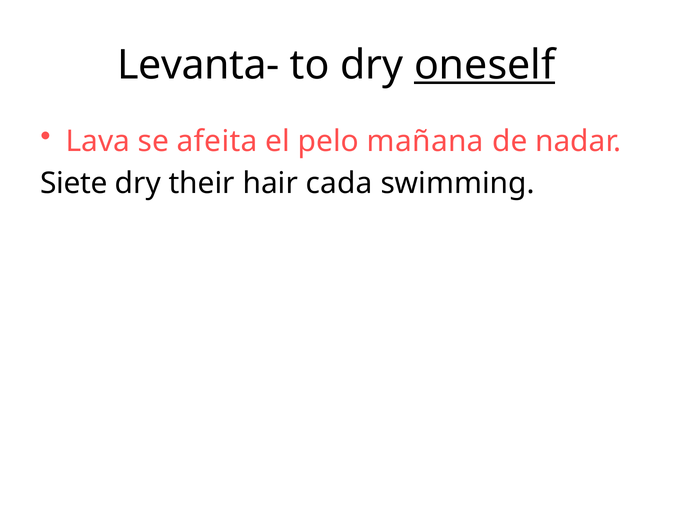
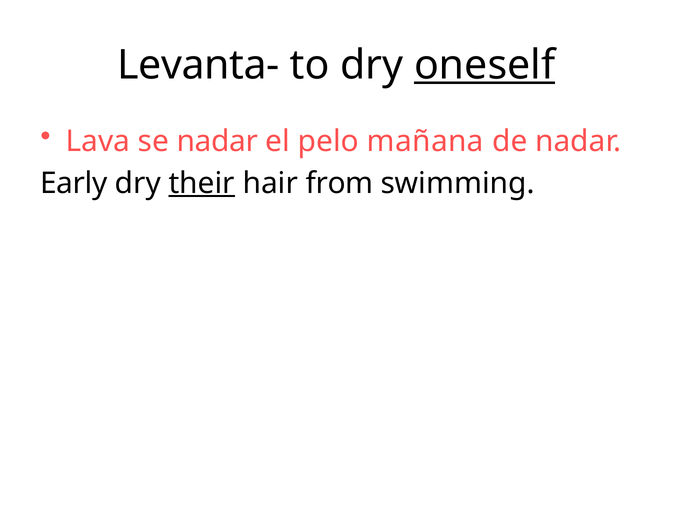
se afeita: afeita -> nadar (217, 141)
Siete: Siete -> Early (74, 183)
their underline: none -> present (202, 183)
cada: cada -> from (339, 183)
